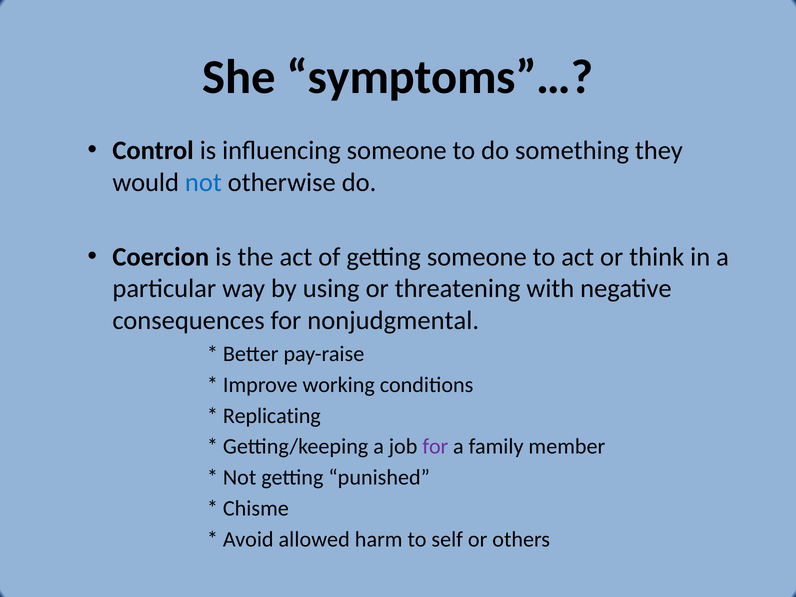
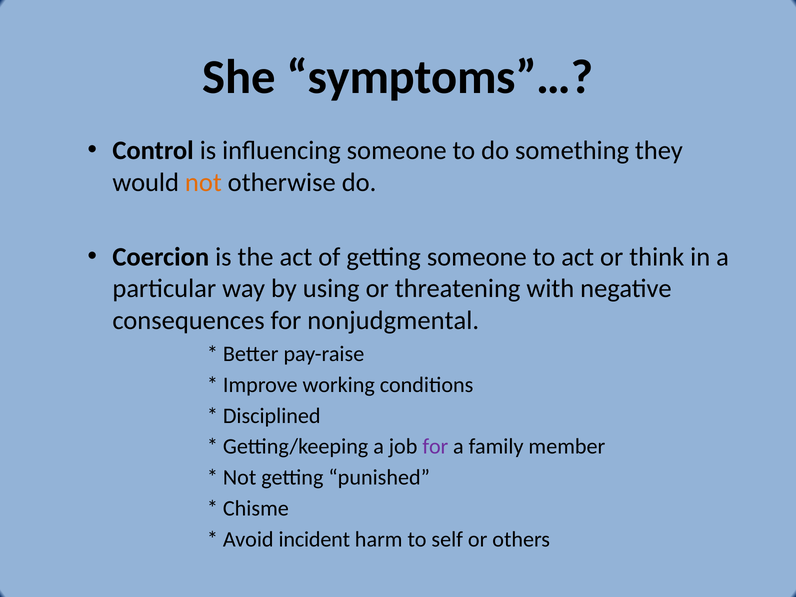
not colour: blue -> orange (203, 183)
Replicating: Replicating -> Disciplined (272, 416)
allowed: allowed -> incident (314, 540)
